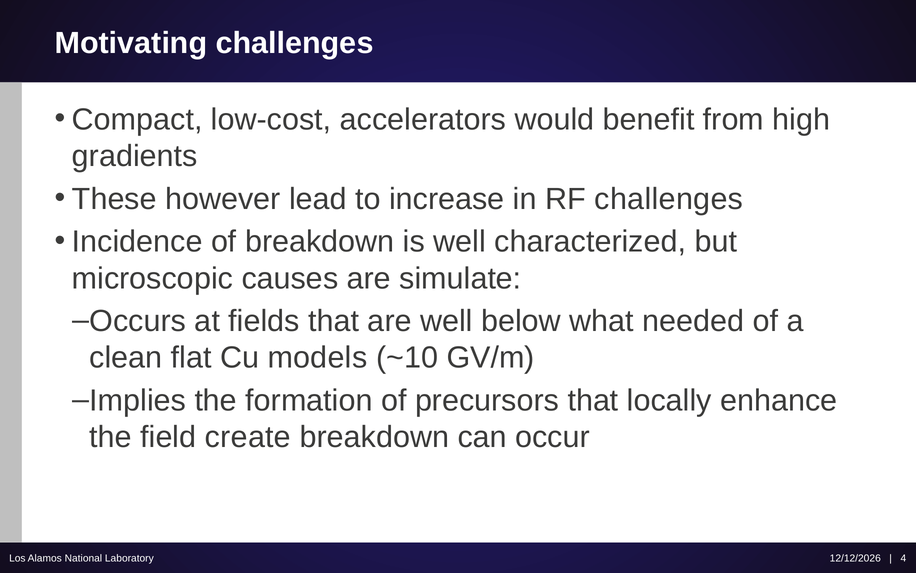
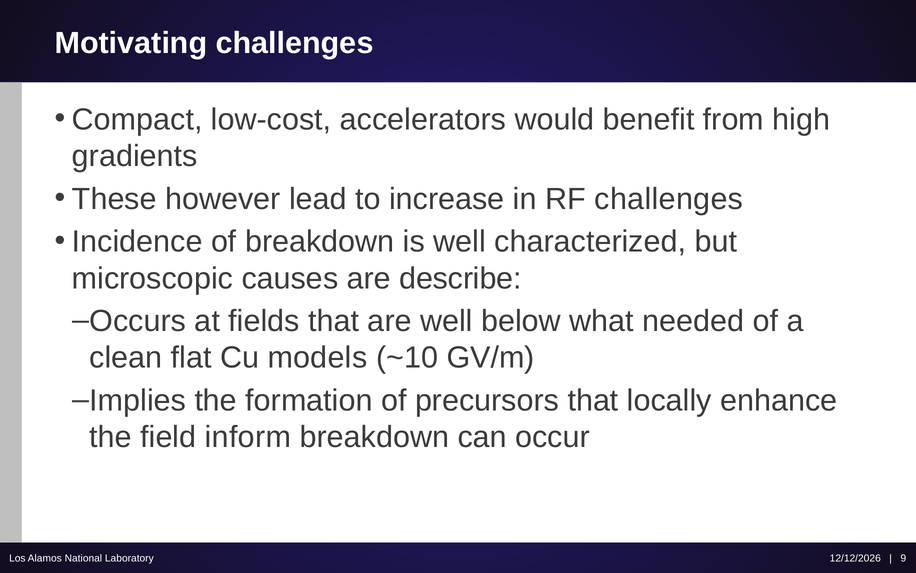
simulate: simulate -> describe (460, 278)
create: create -> inform (248, 437)
4: 4 -> 9 (903, 558)
